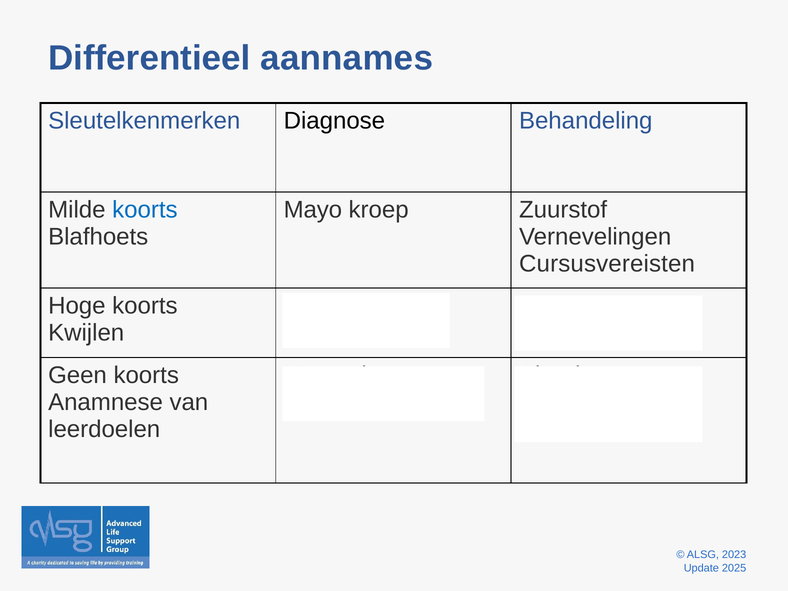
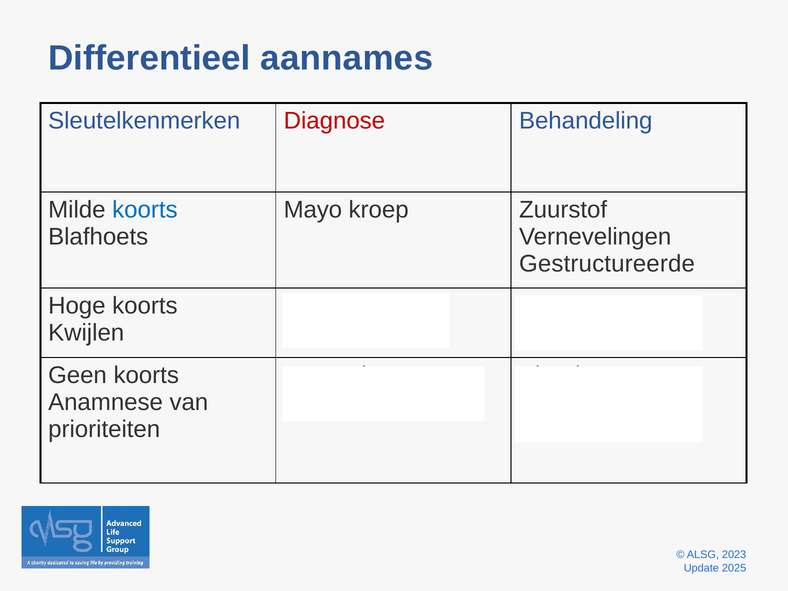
Diagnose colour: black -> red (334, 121)
Cursusvereisten: Cursusvereisten -> Gestructureerde (607, 264)
leerdoelen: leerdoelen -> prioriteiten (104, 429)
